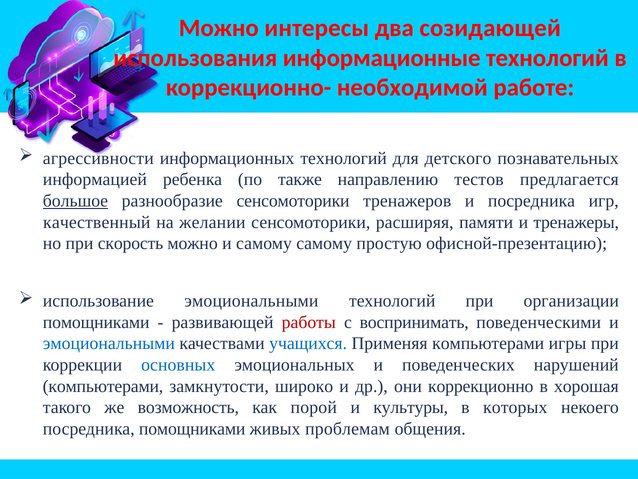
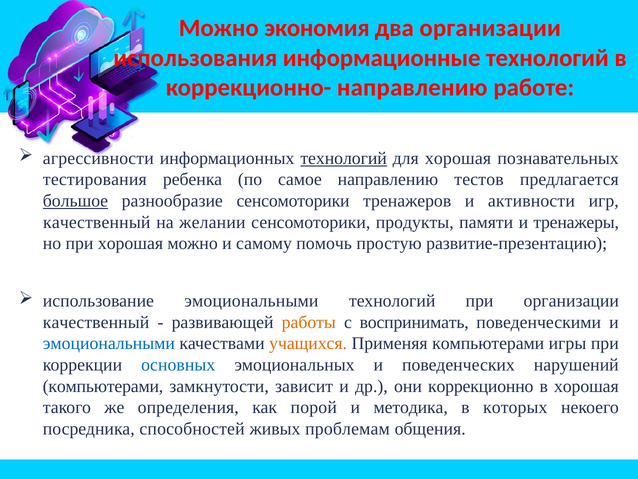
интересы: интересы -> экономия (317, 28)
два созидающей: созидающей -> организации (490, 28)
коррекционно- необходимой: необходимой -> направлению (412, 88)
технологий underline: none -> present (344, 158)
для детского: детского -> хорошая (458, 158)
информацией: информацией -> тестирования (95, 179)
также: также -> самое (300, 179)
и посредника: посредника -> активности (531, 201)
расширяя: расширяя -> продукты (415, 222)
при скорость: скорость -> хорошая (130, 243)
самому самому: самому -> помочь (324, 243)
офисной-презентацию: офисной-презентацию -> развитие-презентацию (517, 243)
помощниками: помощниками -> качественный (96, 322)
работы colour: red -> orange (309, 322)
учащихся colour: blue -> orange (308, 343)
широко: широко -> зависит (304, 386)
возможность: возможность -> определения (188, 407)
культуры: культуры -> методика (411, 407)
посредника помощниками: помощниками -> способностей (192, 428)
